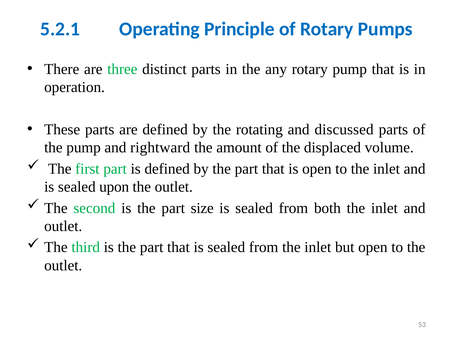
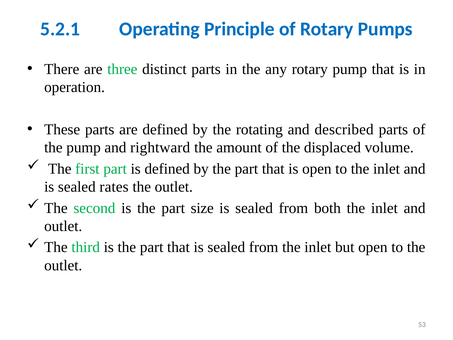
discussed: discussed -> described (344, 129)
upon: upon -> rates (114, 187)
